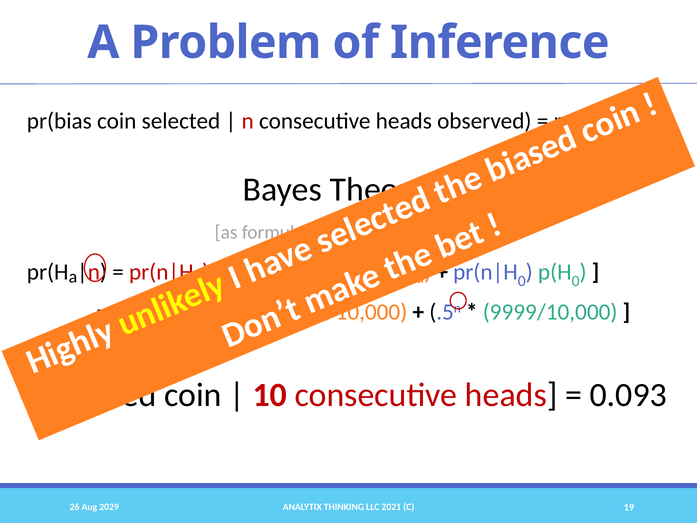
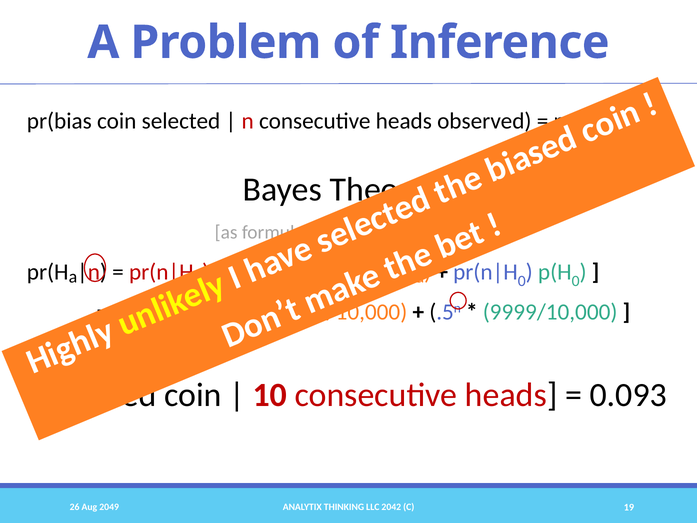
2021: 2021 -> 2042 (391, 507)
2029: 2029 -> 2049 (109, 507)
